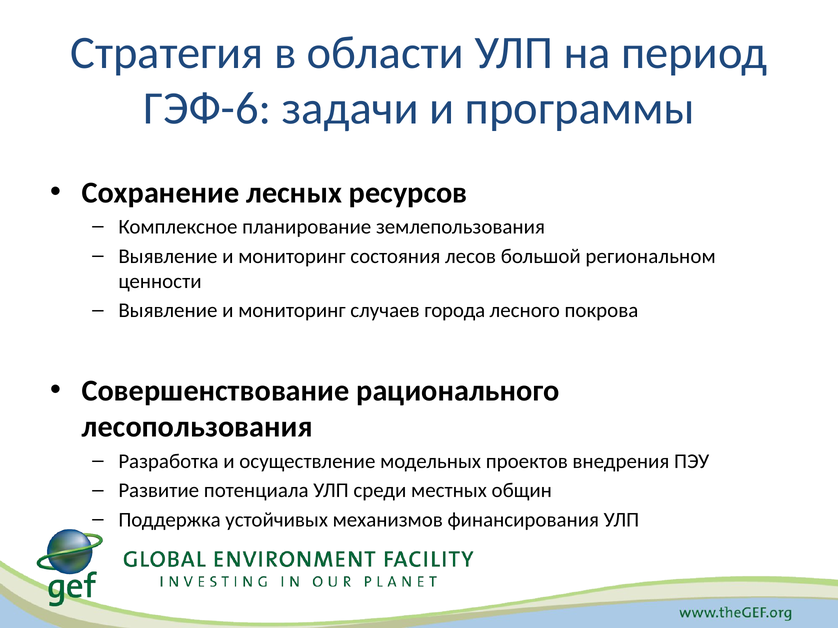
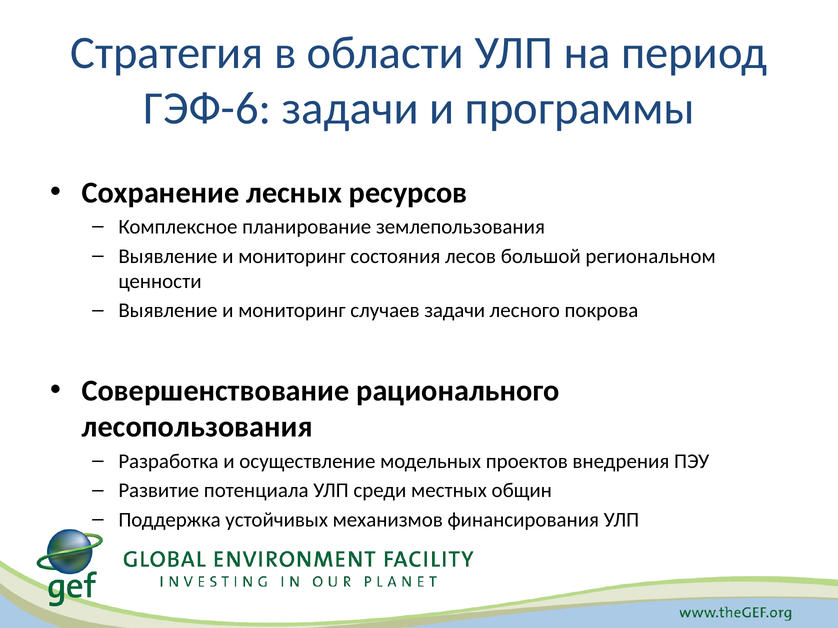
случаев города: города -> задачи (455, 311)
